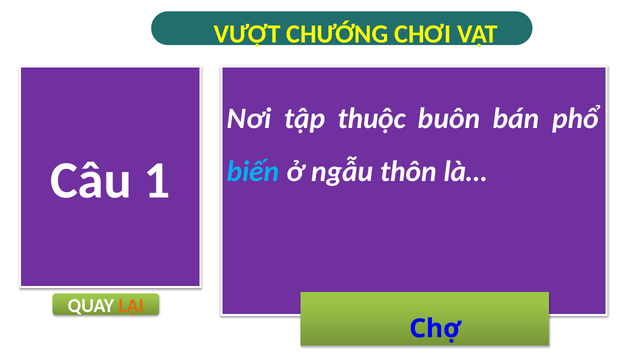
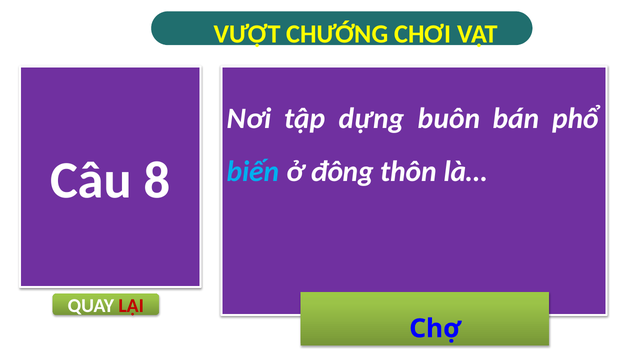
thuộc: thuộc -> dựng (372, 119)
1: 1 -> 8 (157, 181)
ngẫu: ngẫu -> đông (342, 172)
LẠI colour: orange -> red (131, 306)
